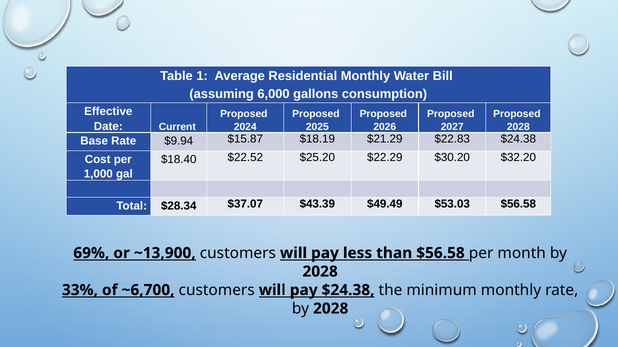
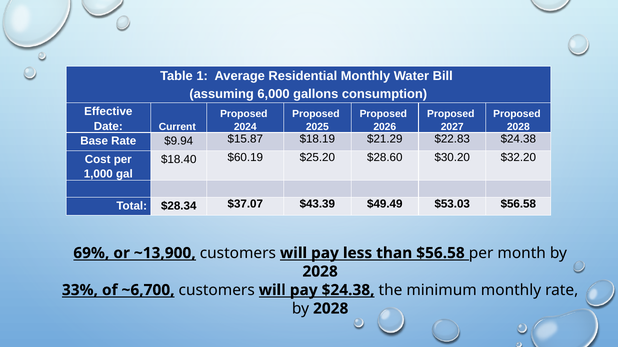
$22.52: $22.52 -> $60.19 (245, 158)
$22.29: $22.29 -> $28.60 (385, 158)
